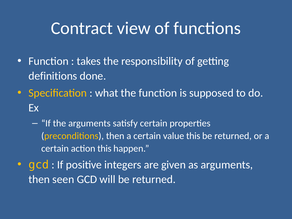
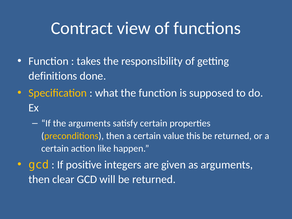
action this: this -> like (104, 148)
seen: seen -> clear (63, 179)
